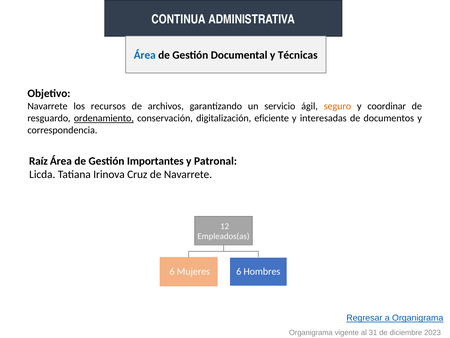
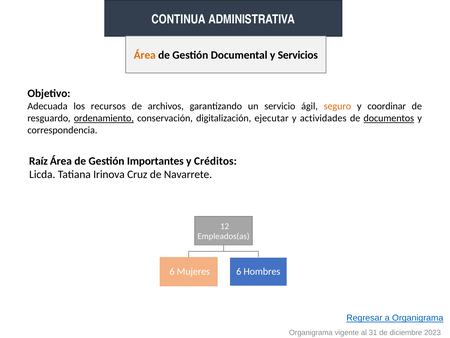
Área colour: blue -> orange (145, 55)
Técnicas: Técnicas -> Servicios (298, 55)
Navarrete: Navarrete -> Adecuada (47, 106)
eficiente: eficiente -> ejecutar (272, 118)
interesadas: interesadas -> actividades (323, 118)
documentos underline: none -> present (389, 118)
Patronal: Patronal -> Créditos (215, 161)
